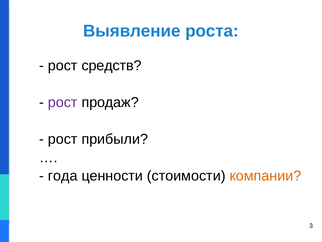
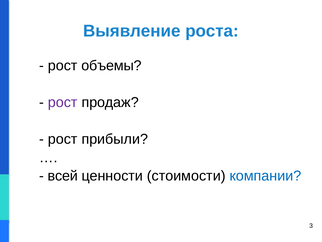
средств: средств -> объемы (112, 66)
года: года -> всей (63, 176)
компании colour: orange -> blue (265, 176)
